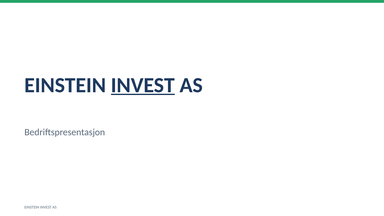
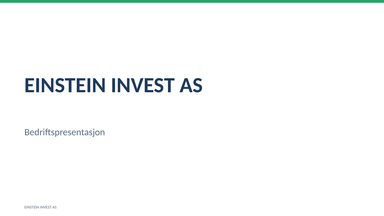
INVEST underline: present -> none (143, 85)
